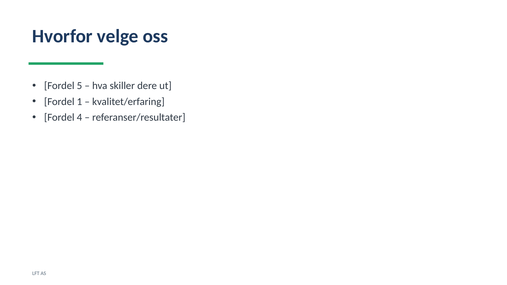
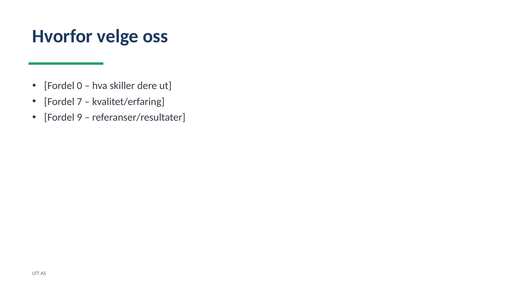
5: 5 -> 0 (80, 86)
1: 1 -> 7 (80, 102)
4: 4 -> 9 (80, 118)
